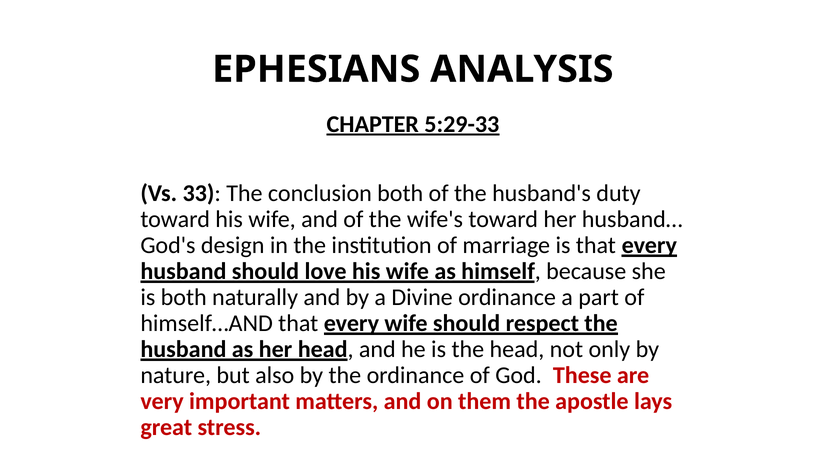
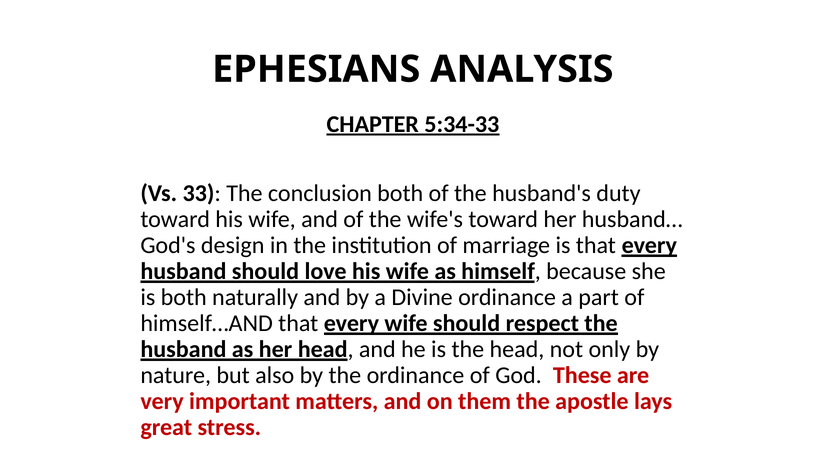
5:29-33: 5:29-33 -> 5:34-33 (462, 124)
